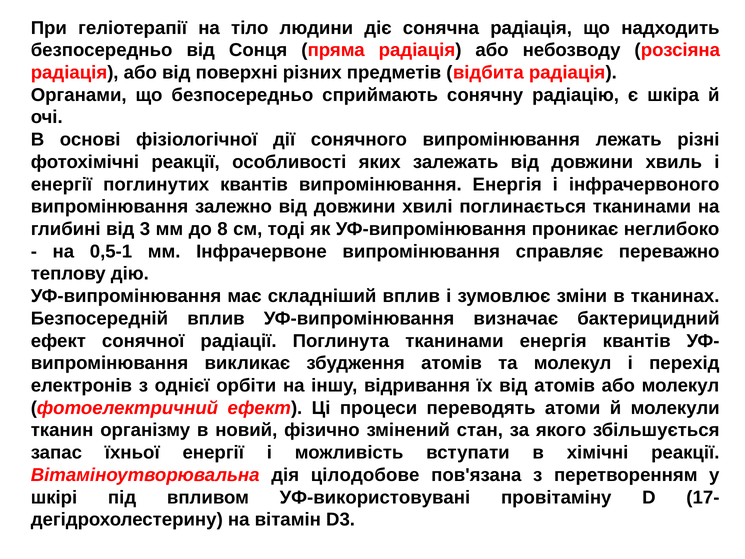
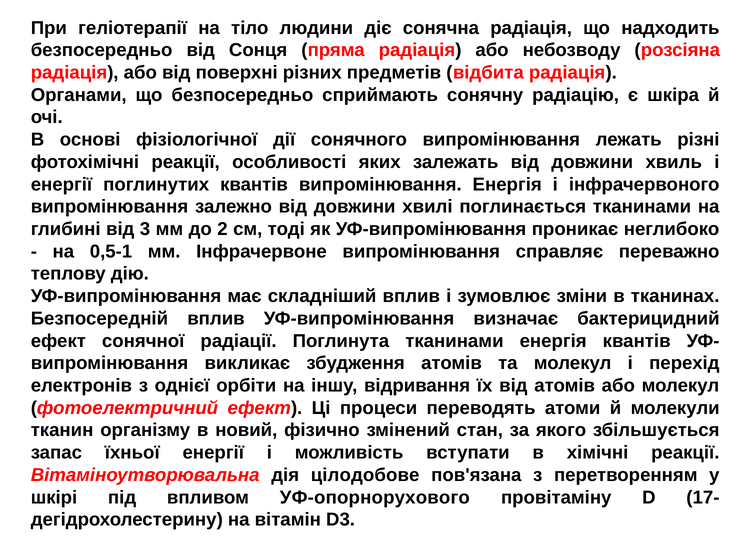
8: 8 -> 2 (222, 229)
УФ-використовувані: УФ-використовувані -> УФ-опорнорухового (375, 497)
